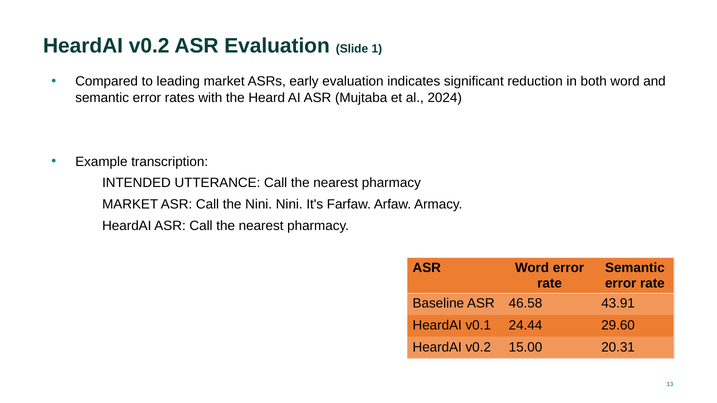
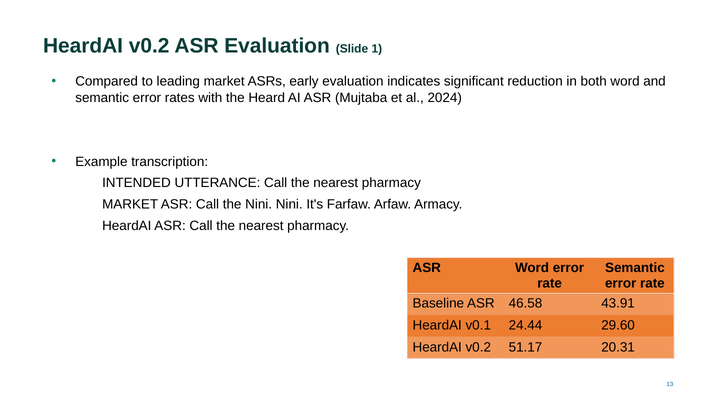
15.00: 15.00 -> 51.17 (525, 347)
